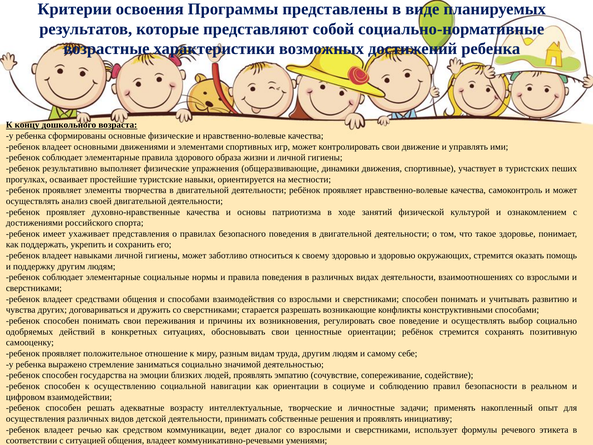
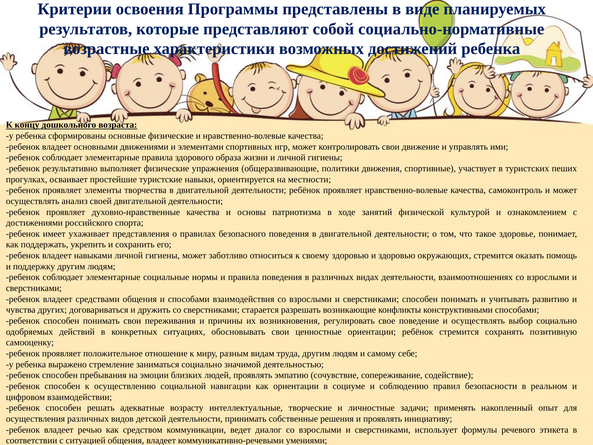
динамики: динамики -> политики (340, 168)
государства: государства -> пребывания (103, 375)
